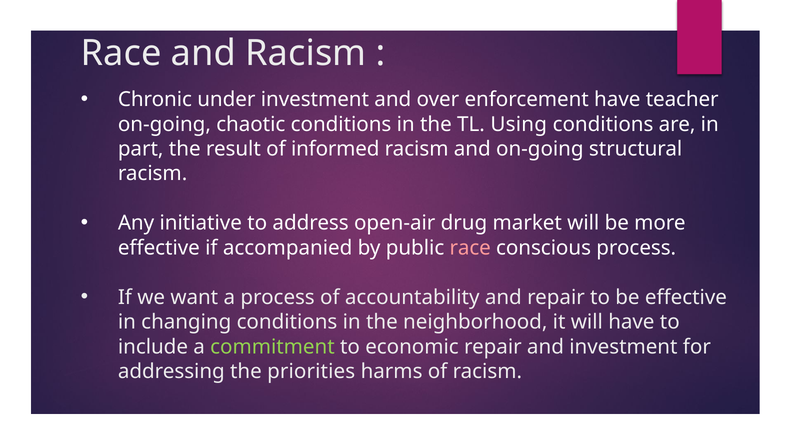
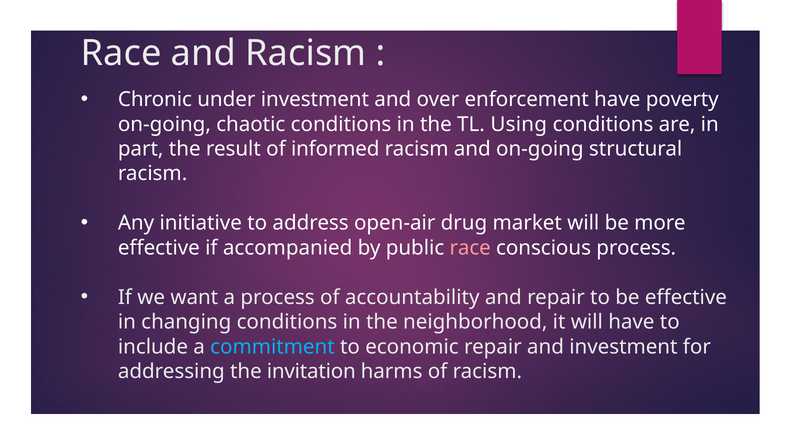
teacher: teacher -> poverty (682, 100)
commitment colour: light green -> light blue (272, 347)
priorities: priorities -> invitation (311, 371)
